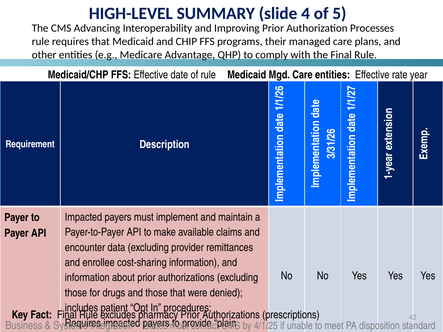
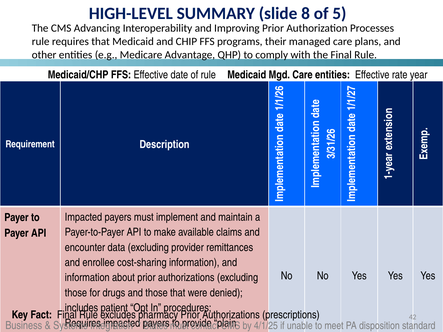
4: 4 -> 8 (306, 14)
